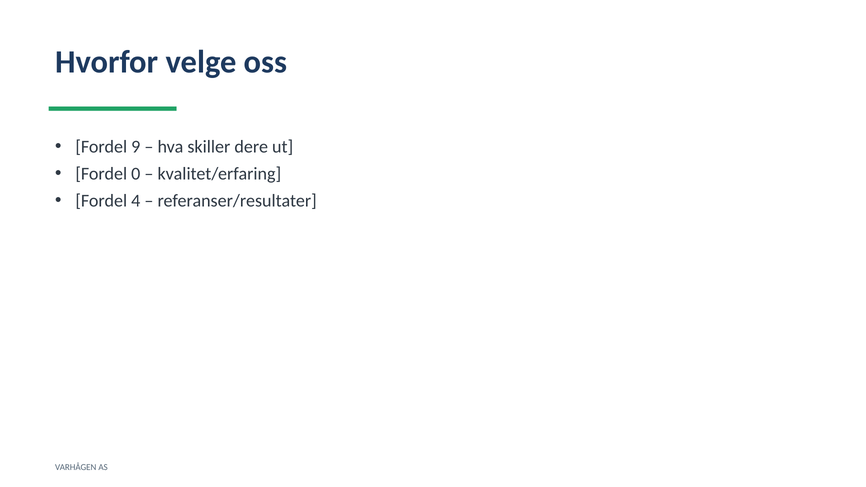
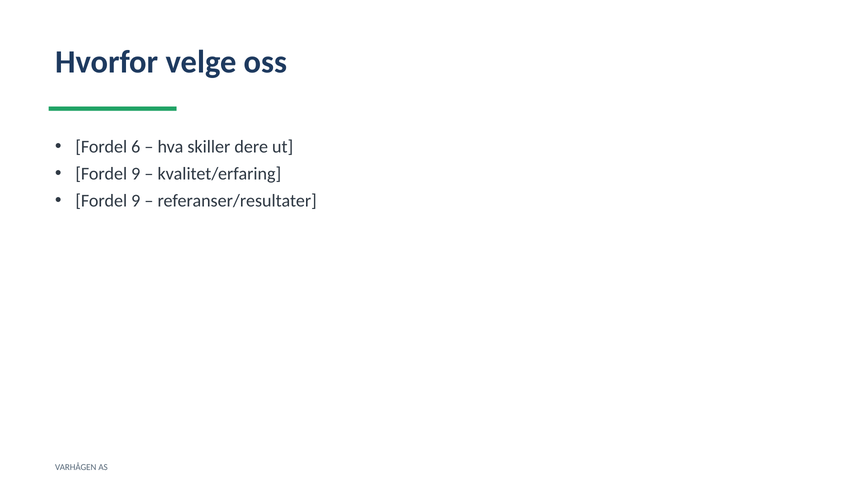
9: 9 -> 6 (136, 147)
0: 0 -> 9 (136, 174)
4: 4 -> 9 (136, 201)
